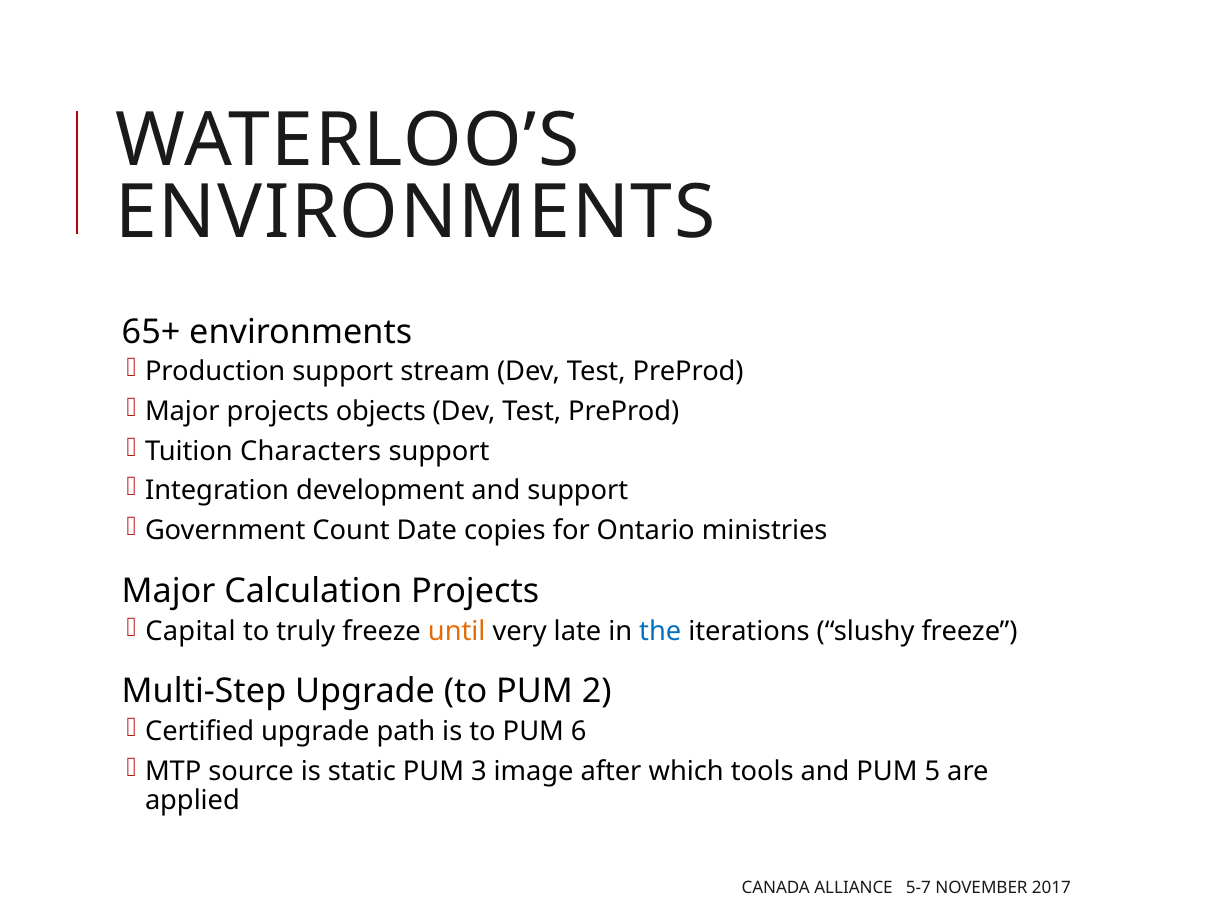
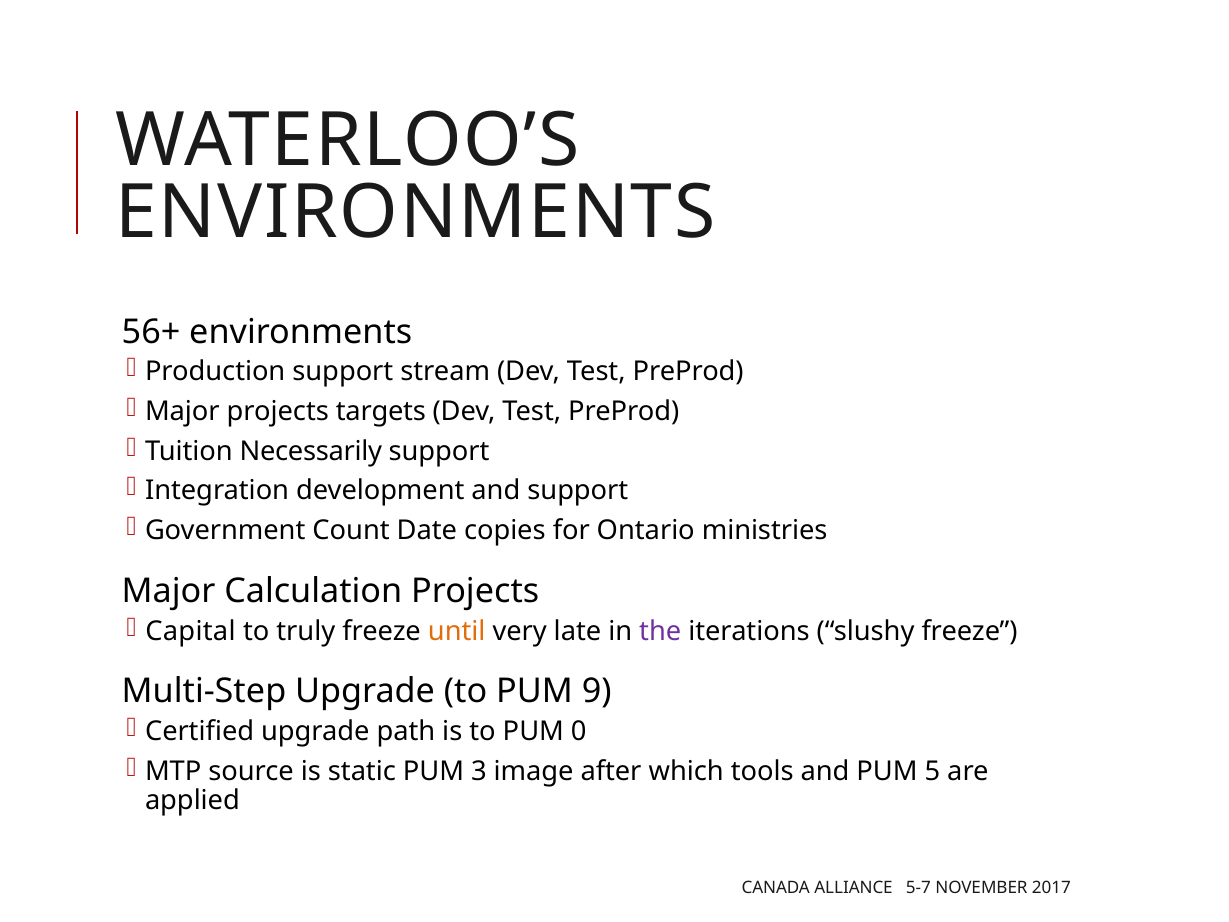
65+: 65+ -> 56+ (151, 332)
objects: objects -> targets (381, 411)
Characters: Characters -> Necessarily (311, 451)
the colour: blue -> purple (660, 631)
2: 2 -> 9 (597, 691)
6: 6 -> 0 (579, 731)
